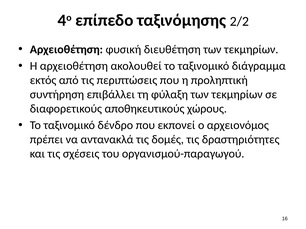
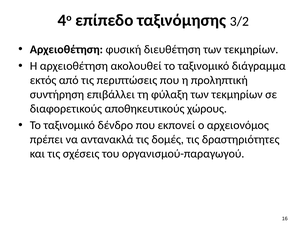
2/2: 2/2 -> 3/2 (239, 21)
